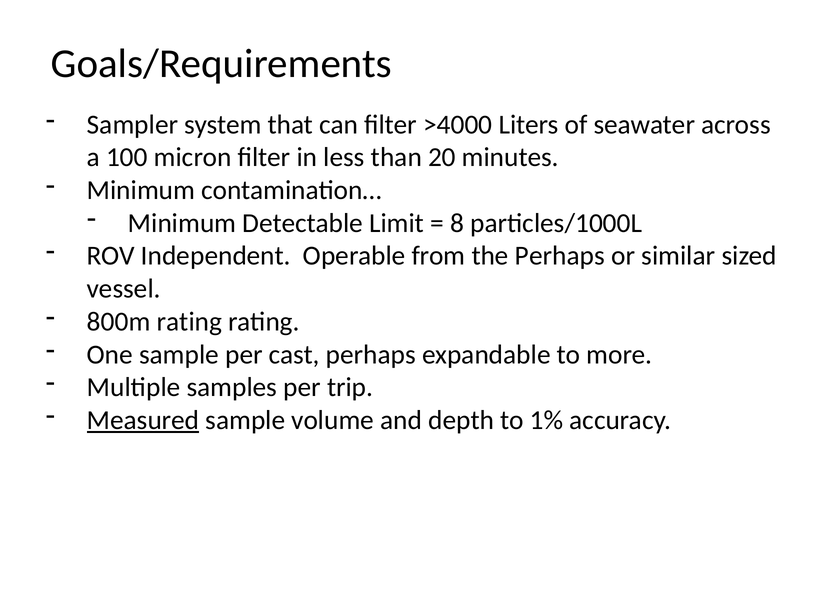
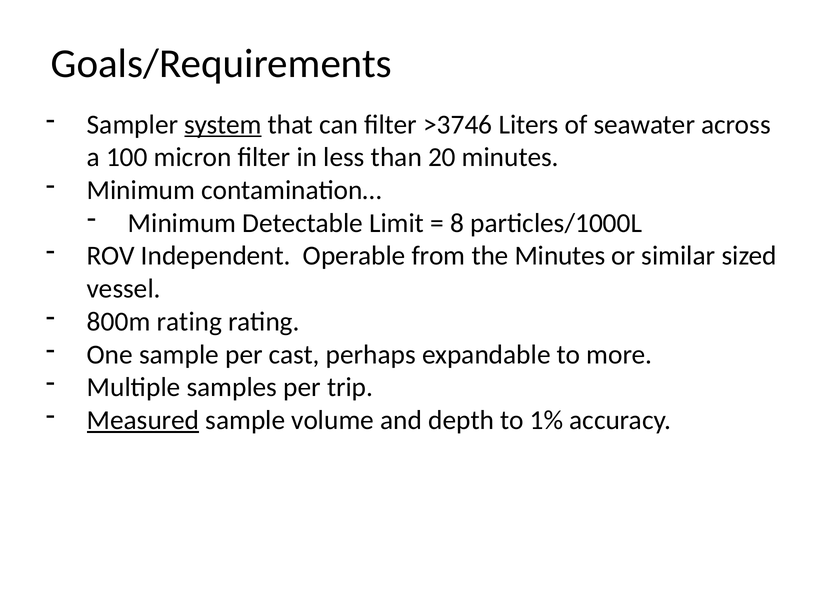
system underline: none -> present (223, 124)
>4000: >4000 -> >3746 (458, 124)
the Perhaps: Perhaps -> Minutes (560, 256)
